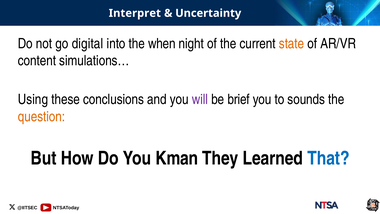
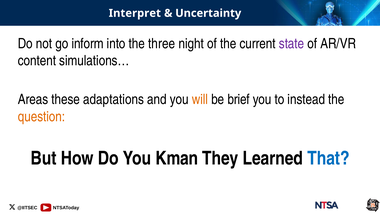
digital: digital -> inform (88, 44)
when: when -> three (162, 44)
state colour: orange -> purple (292, 44)
Using: Using -> Areas (33, 99)
conclusions: conclusions -> adaptations (114, 99)
will colour: purple -> orange (200, 99)
sounds: sounds -> instead (306, 99)
